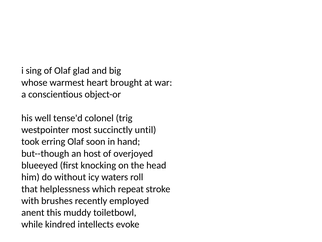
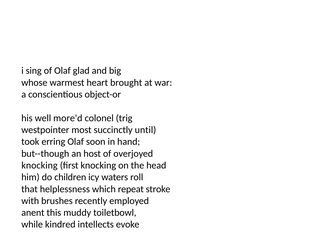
tense'd: tense'd -> more'd (68, 118)
blueeyed: blueeyed -> knocking (40, 165)
without: without -> children (70, 177)
